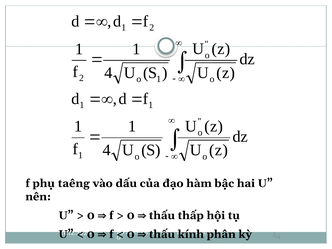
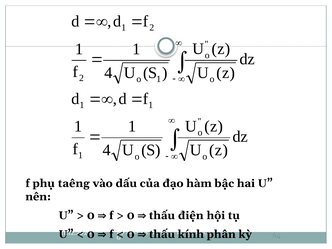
thấp: thấp -> điện (191, 215)
